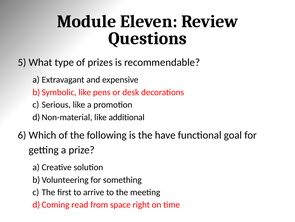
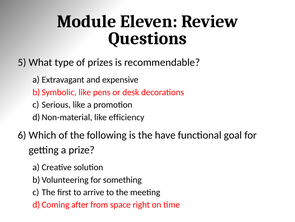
additional: additional -> efficiency (127, 117)
read: read -> after (80, 204)
